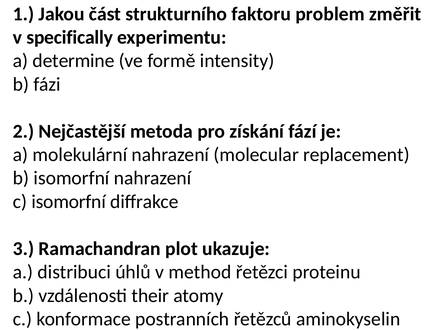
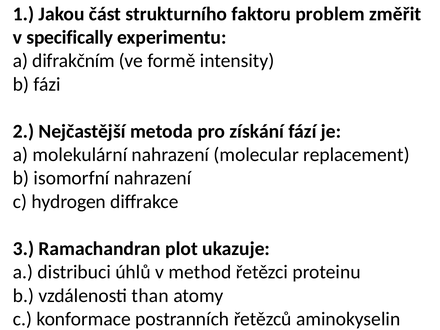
determine: determine -> difrakčním (74, 61)
c isomorfní: isomorfní -> hydrogen (69, 202)
their: their -> than (150, 296)
